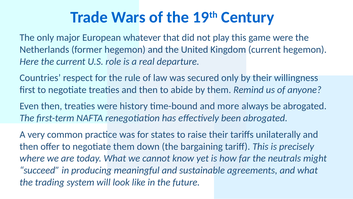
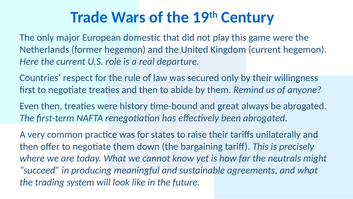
whatever: whatever -> domestic (142, 38)
more: more -> great (228, 106)
